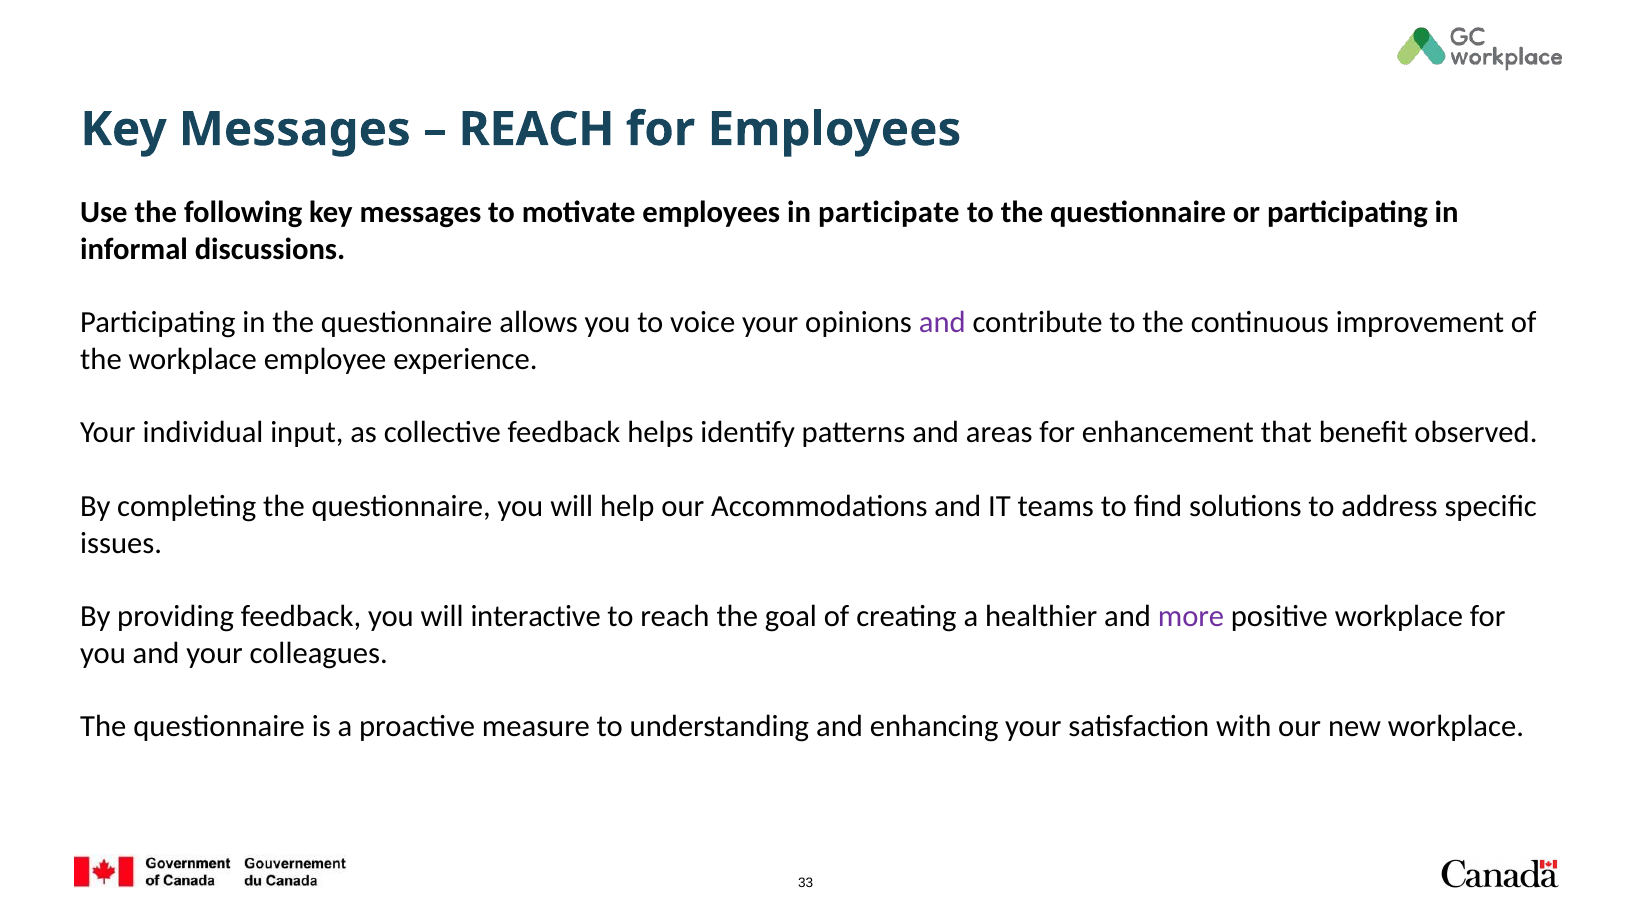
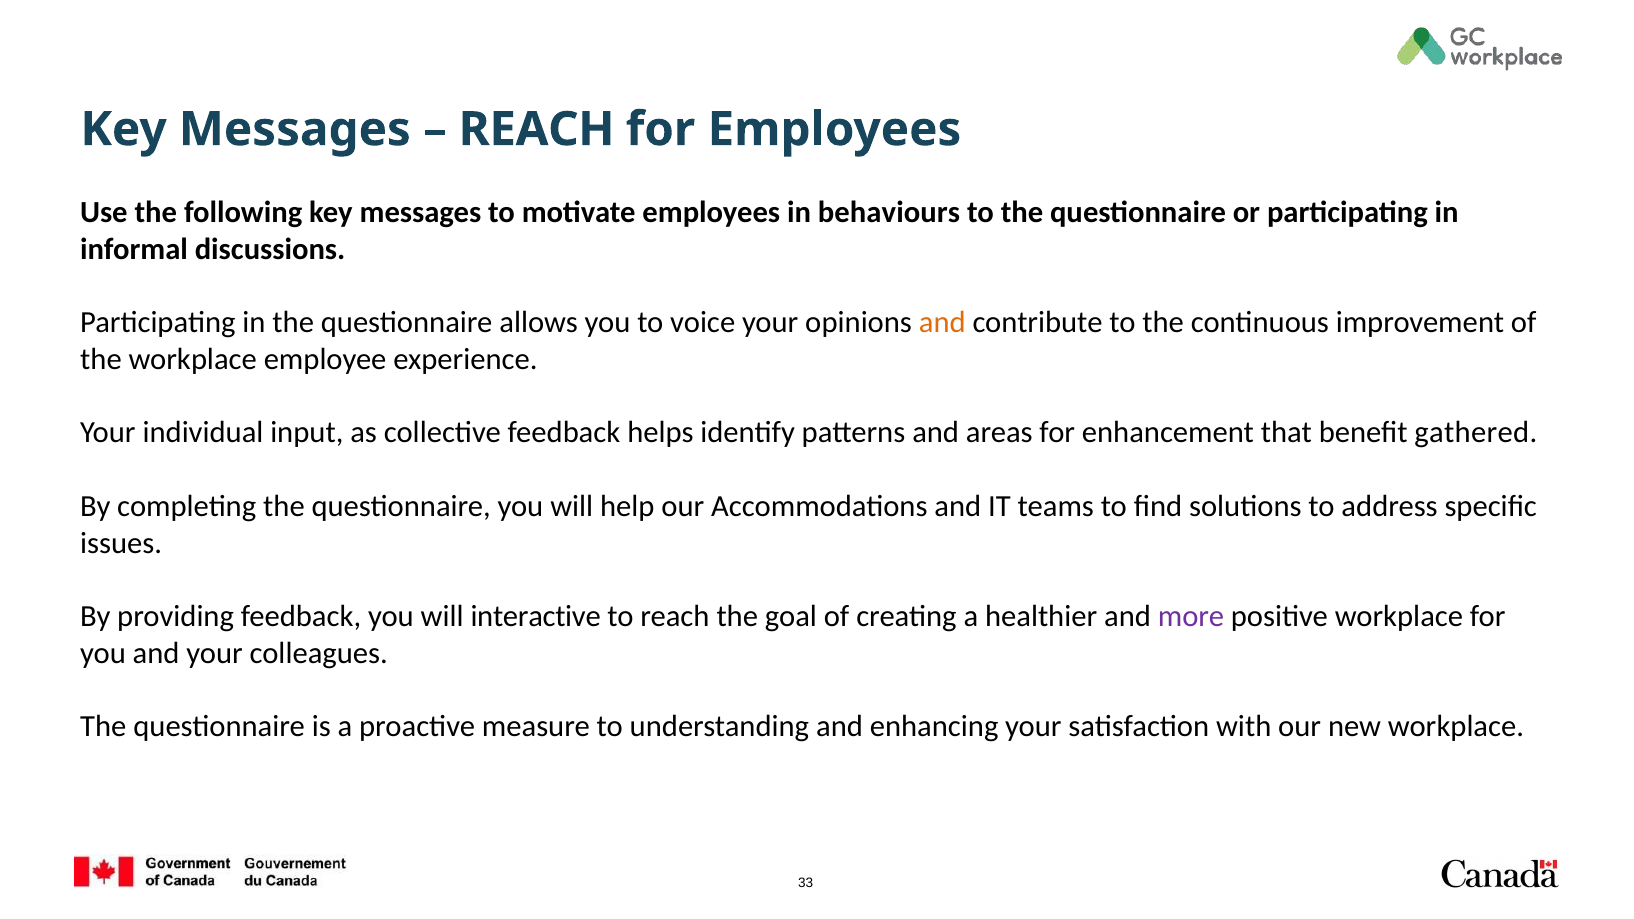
participate: participate -> behaviours (889, 212)
and colour: purple -> orange (942, 323)
observed: observed -> gathered (1476, 433)
